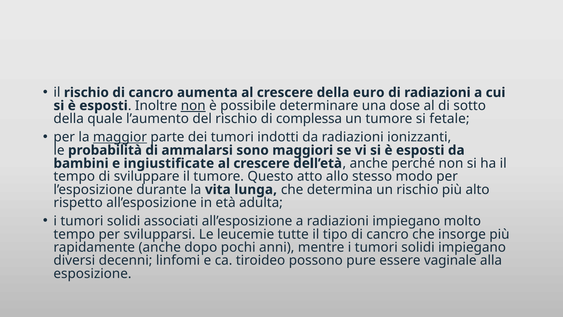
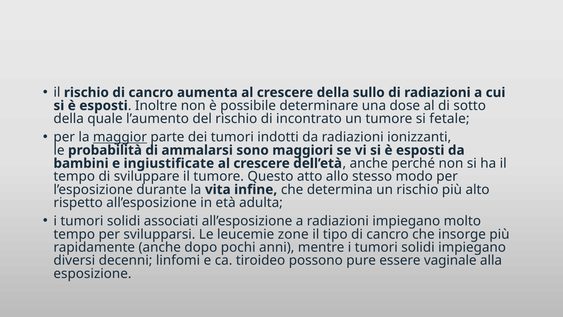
euro: euro -> sullo (369, 92)
non underline: present -> none (193, 106)
complessa: complessa -> incontrato (309, 119)
lunga: lunga -> infine (256, 189)
tutte: tutte -> zone (293, 234)
